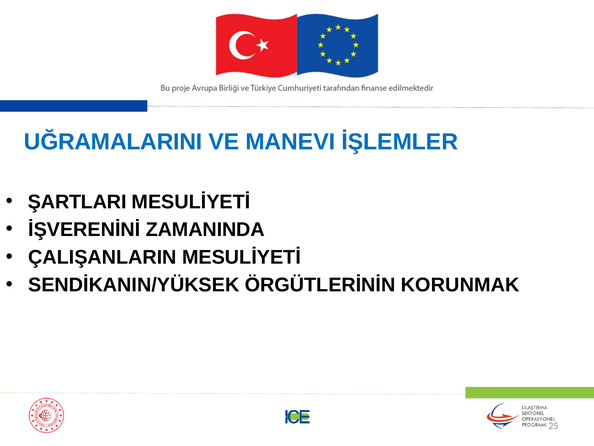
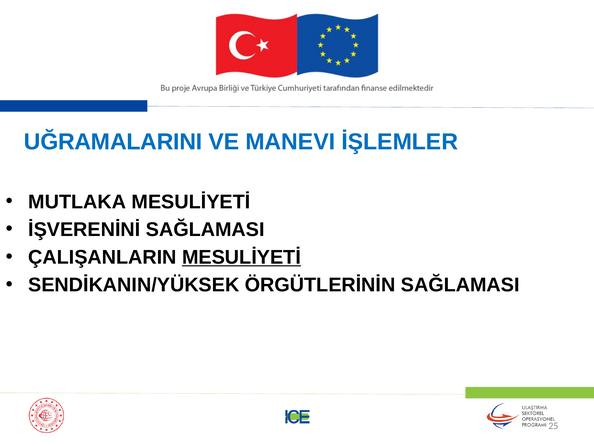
ŞARTLARI: ŞARTLARI -> MUTLAKA (77, 202)
İŞVERENİNİ ZAMANINDA: ZAMANINDA -> SAĞLAMASI (205, 229)
MESULİYETİ underline: none -> present (241, 257)
ÖRGÜTLERİNİN KORUNMAK: KORUNMAK -> SAĞLAMASI (460, 285)
